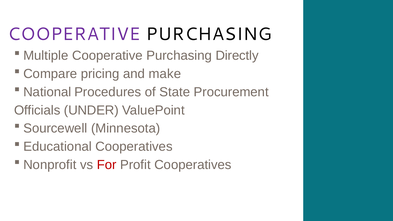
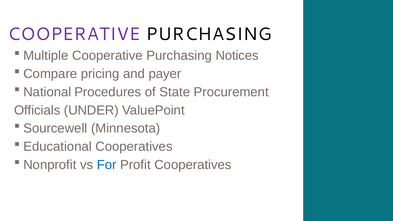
Directly: Directly -> Notices (237, 56)
make: make -> payer (165, 74)
For colour: red -> blue (107, 165)
